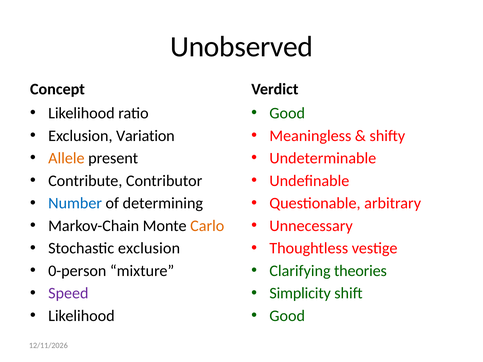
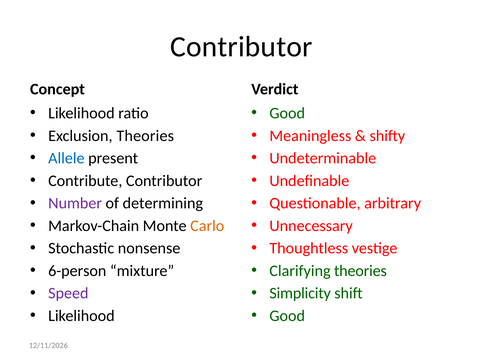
Unobserved: Unobserved -> Contributor (241, 47)
Exclusion Variation: Variation -> Theories (145, 136)
Allele colour: orange -> blue (66, 158)
Number colour: blue -> purple (75, 203)
Stochastic exclusion: exclusion -> nonsense (149, 248)
0-person: 0-person -> 6-person (77, 271)
